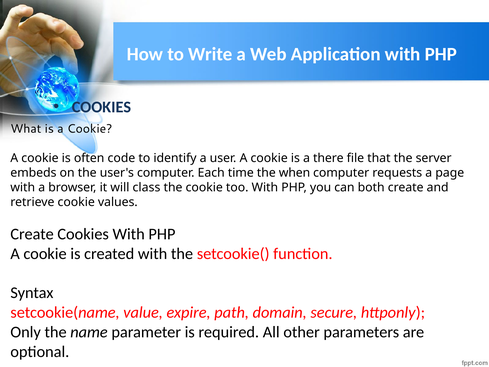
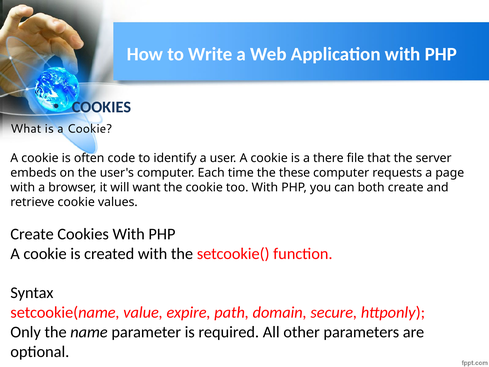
when: when -> these (295, 173)
class: class -> want (147, 187)
